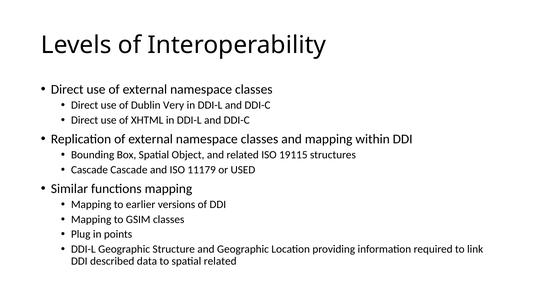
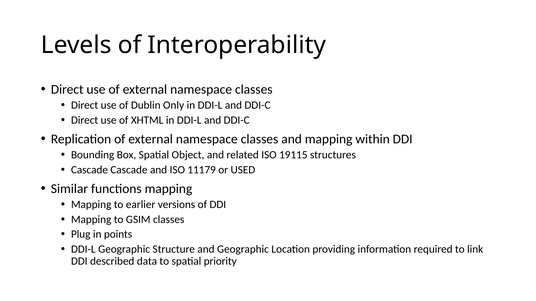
Very: Very -> Only (174, 105)
spatial related: related -> priority (220, 262)
